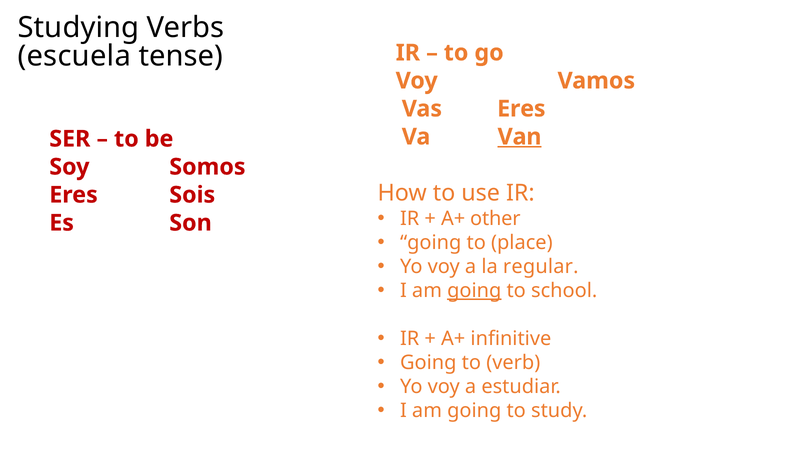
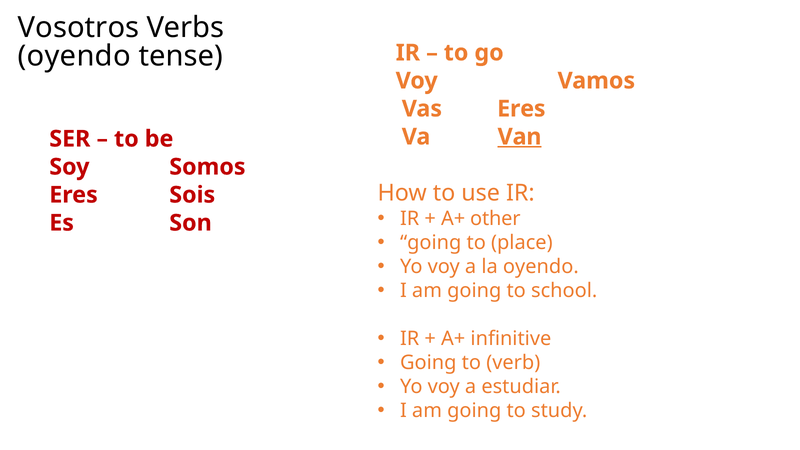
Studying: Studying -> Vosotros (78, 28)
escuela: escuela -> oyendo (74, 56)
la regular: regular -> oyendo (541, 267)
going underline: present -> none (474, 291)
